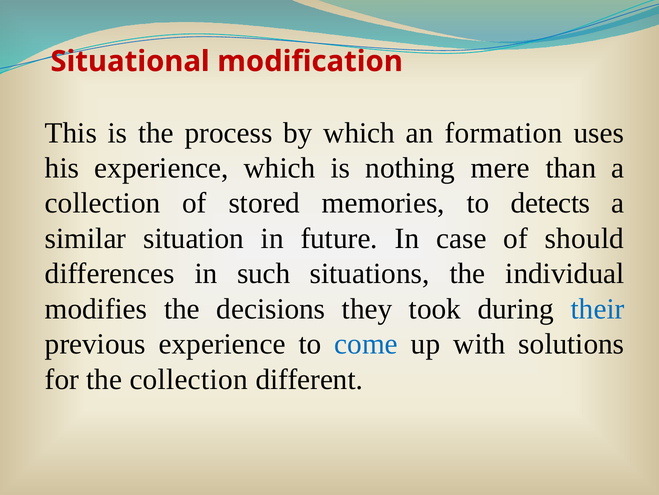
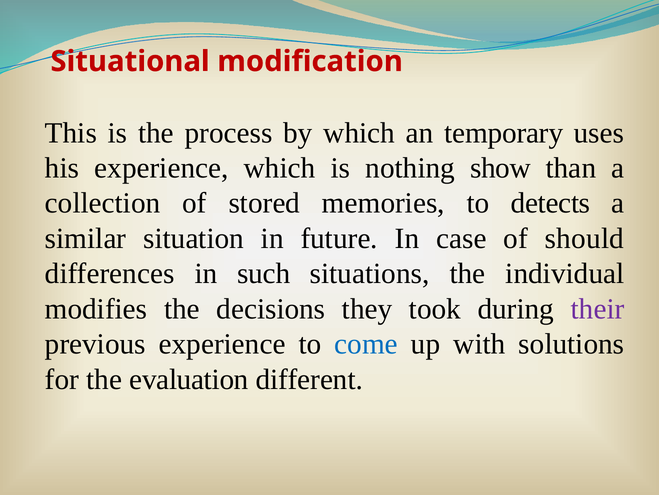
formation: formation -> temporary (504, 133)
mere: mere -> show (500, 168)
their colour: blue -> purple (598, 308)
the collection: collection -> evaluation (189, 379)
